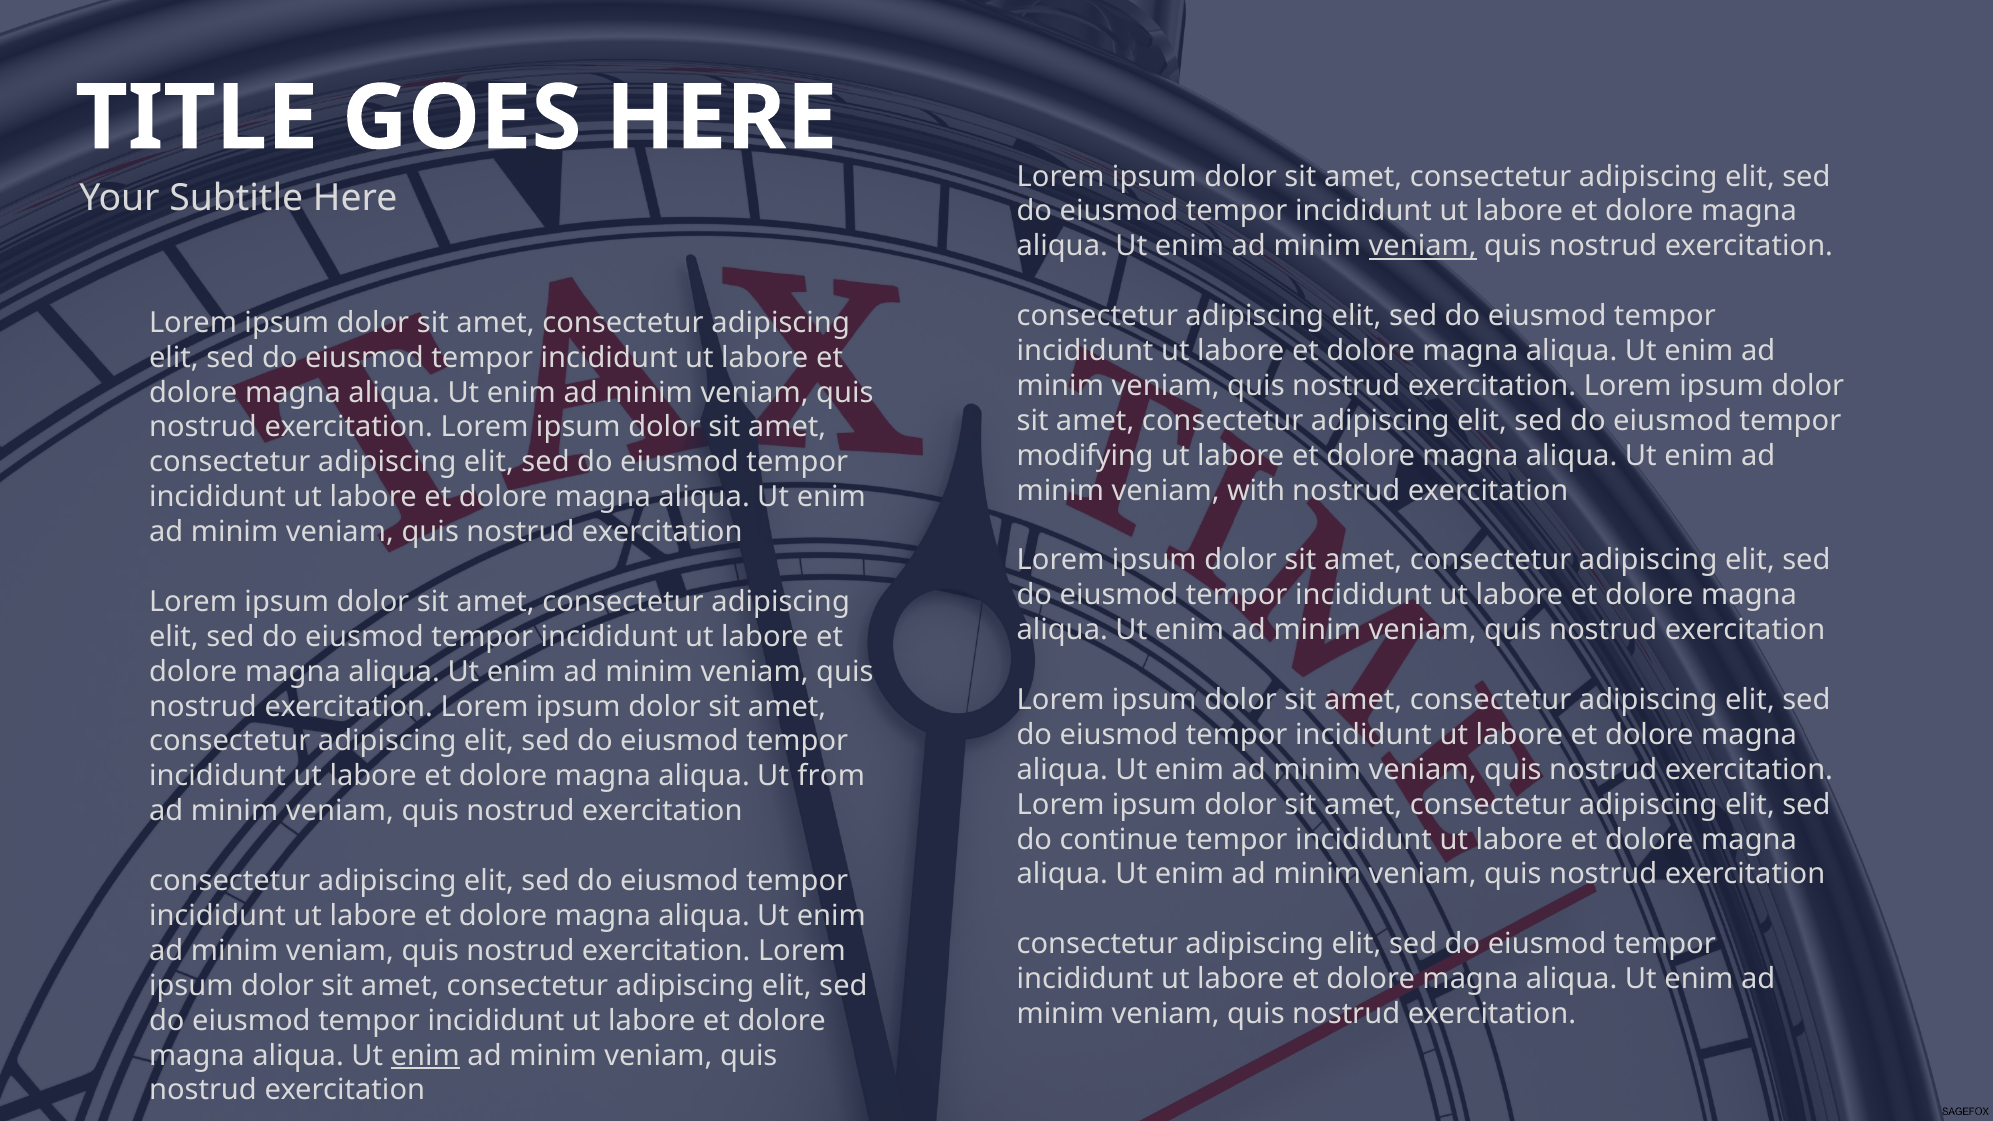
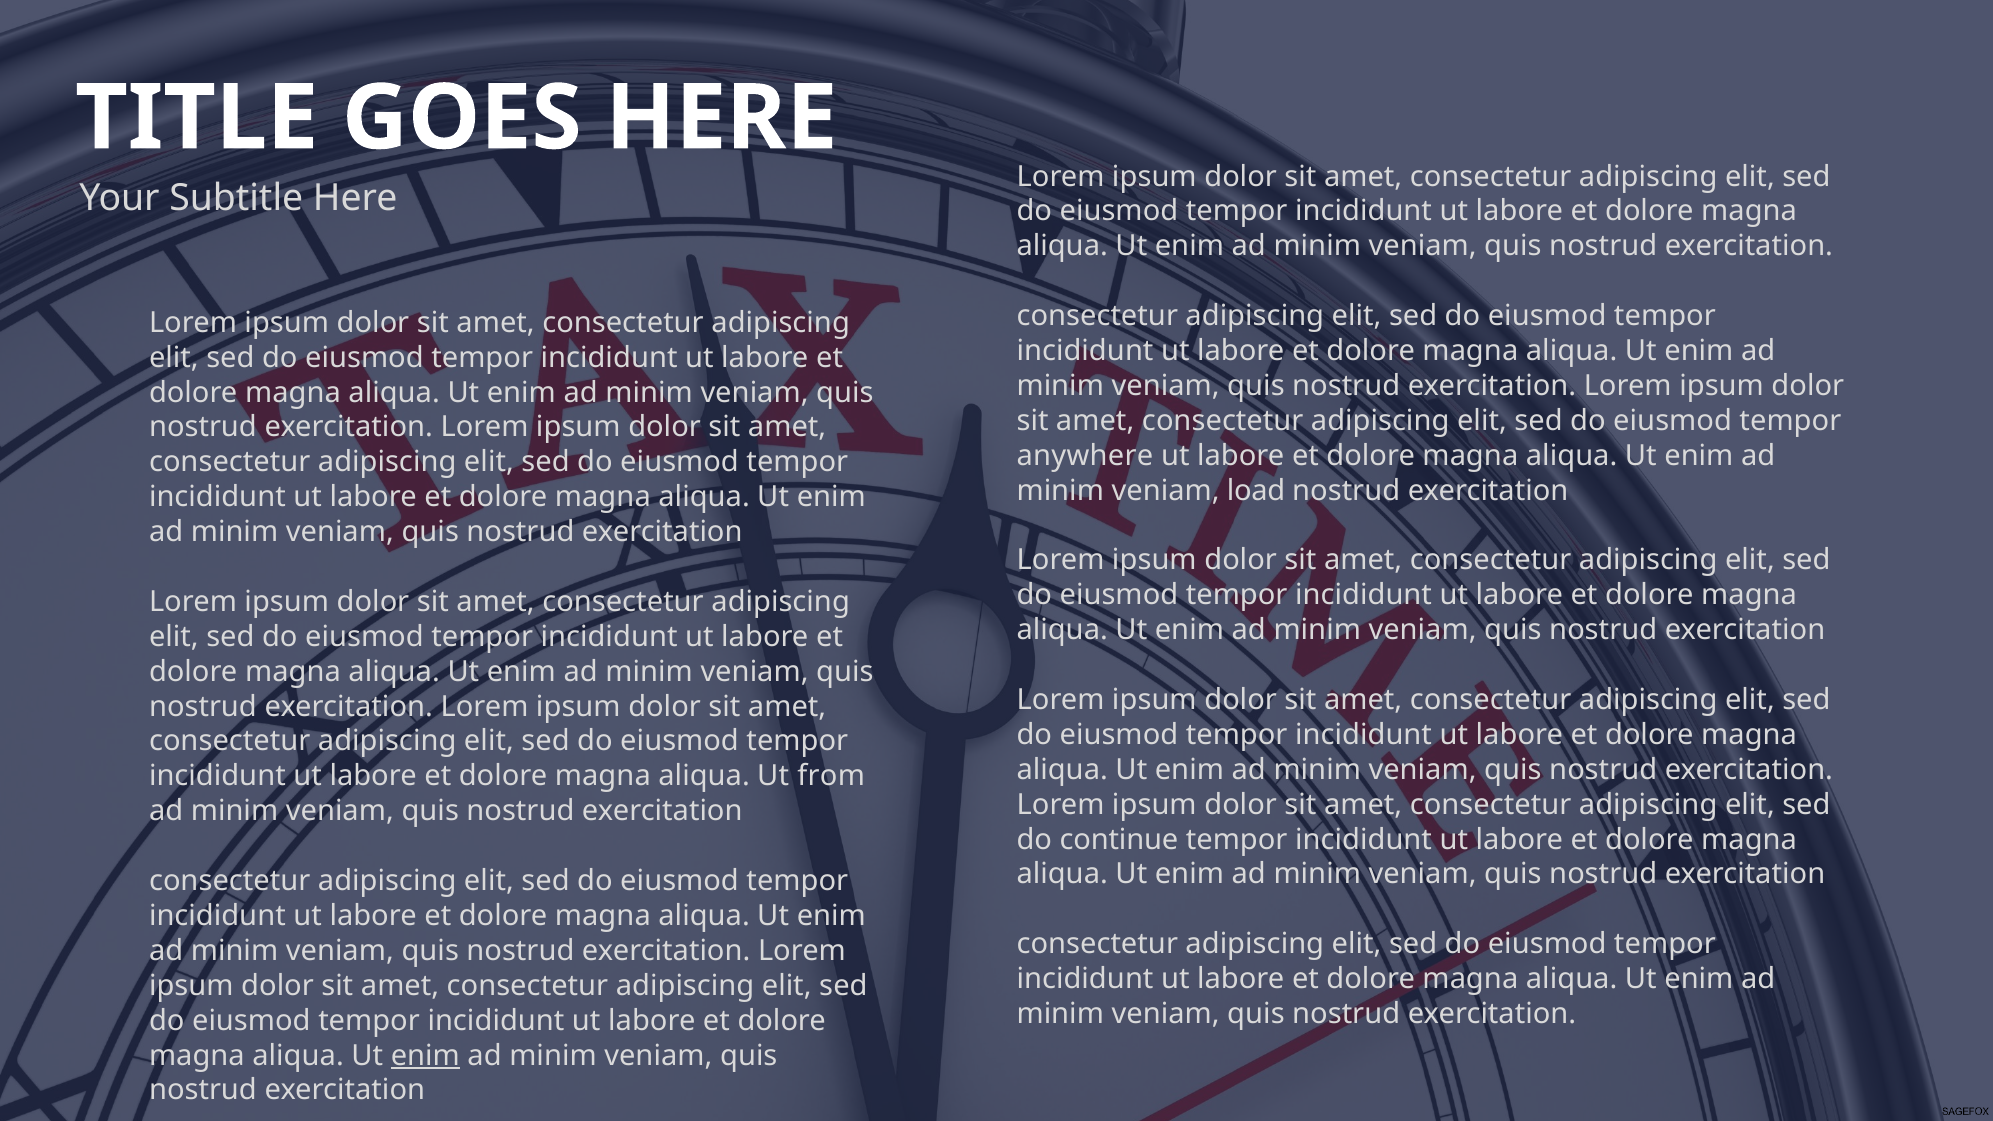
veniam underline: present -> none (1423, 246)
modifying: modifying -> anywhere (1085, 456)
with: with -> load (1256, 490)
